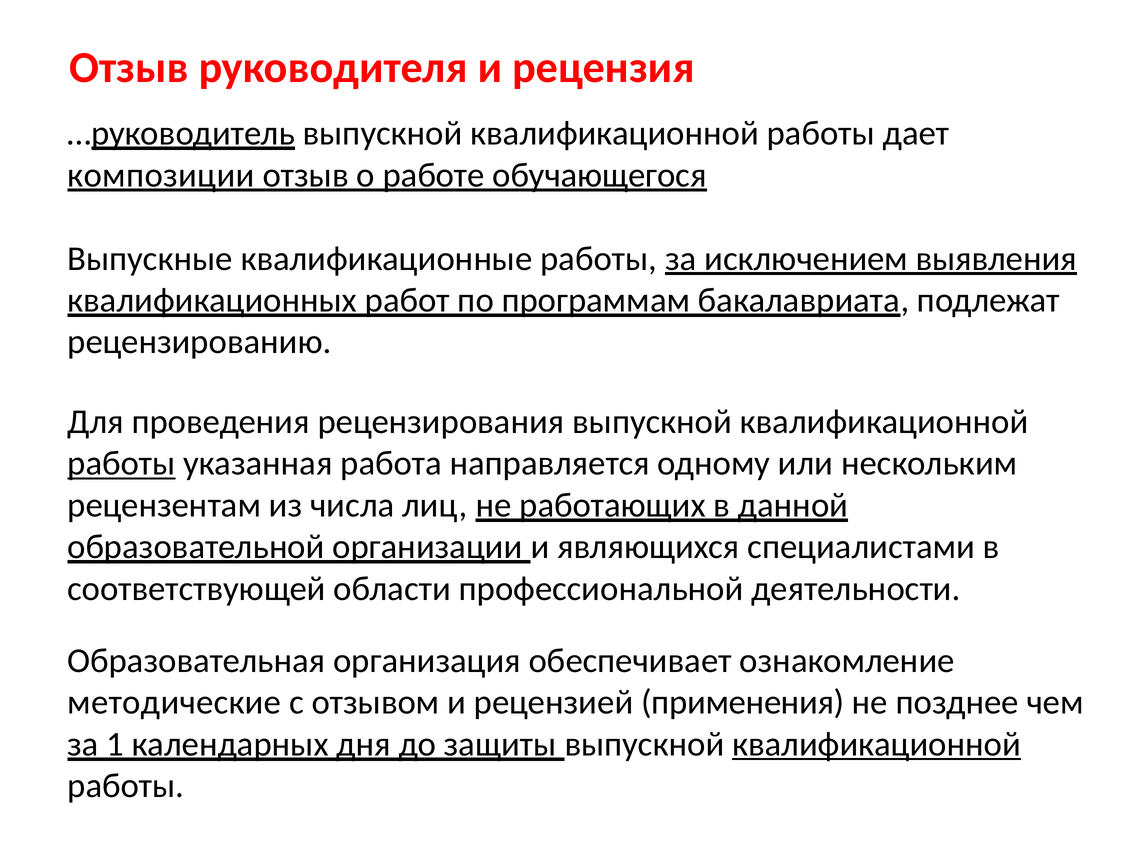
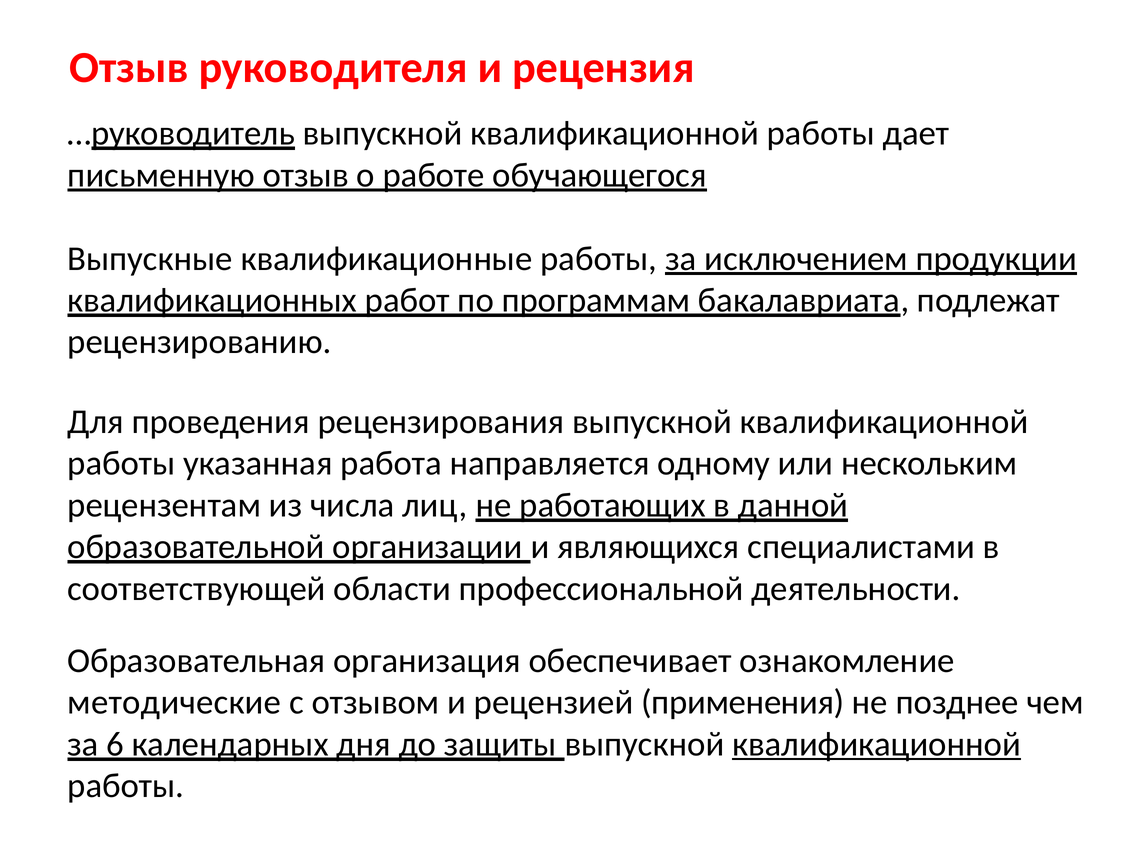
композиции: композиции -> письменную (161, 175)
выявления: выявления -> продукции (996, 259)
работы underline: present -> none (121, 464)
1: 1 -> 6 (115, 744)
